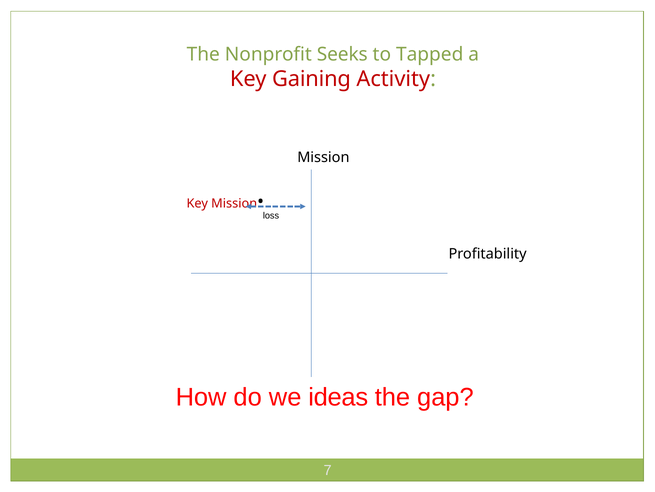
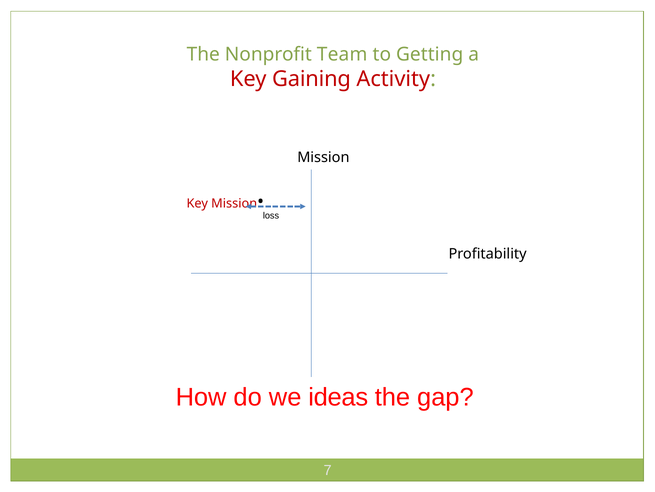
Seeks: Seeks -> Team (342, 54)
Tapped: Tapped -> Getting (430, 54)
